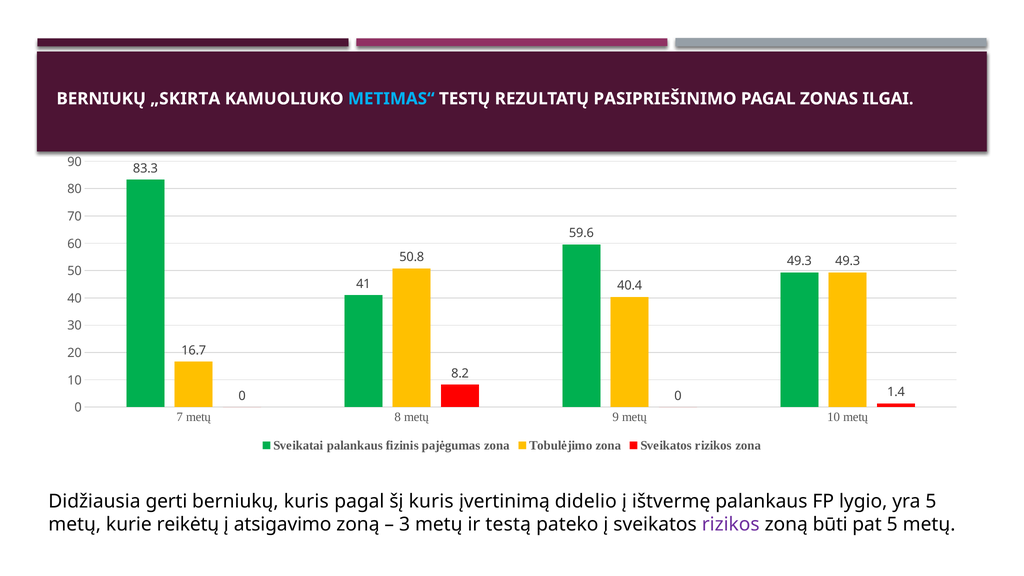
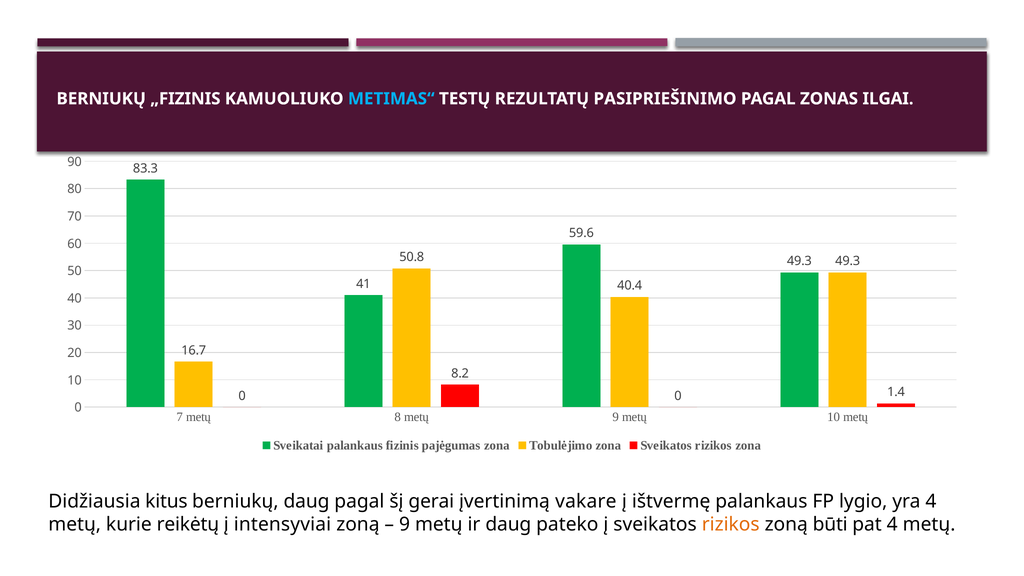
„SKIRTA: „SKIRTA -> „FIZINIS (185, 99)
gerti: gerti -> kitus (166, 501)
berniukų kuris: kuris -> daug (306, 501)
šį kuris: kuris -> gerai (431, 501)
didelio: didelio -> vakare (586, 501)
yra 5: 5 -> 4 (931, 501)
atsigavimo: atsigavimo -> intensyviai (282, 524)
3: 3 -> 9 (405, 524)
ir testą: testą -> daug (508, 524)
rizikos colour: purple -> orange (731, 524)
pat 5: 5 -> 4 (892, 524)
